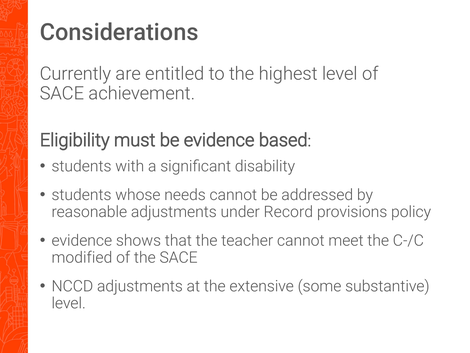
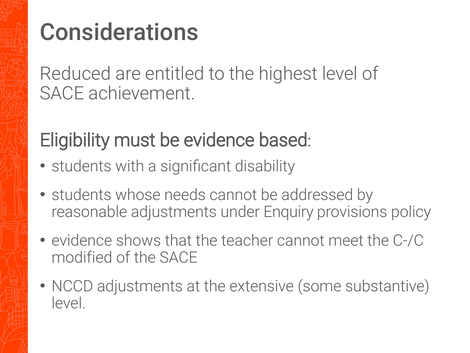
Currently: Currently -> Reduced (75, 74)
Record: Record -> Enquiry (289, 212)
